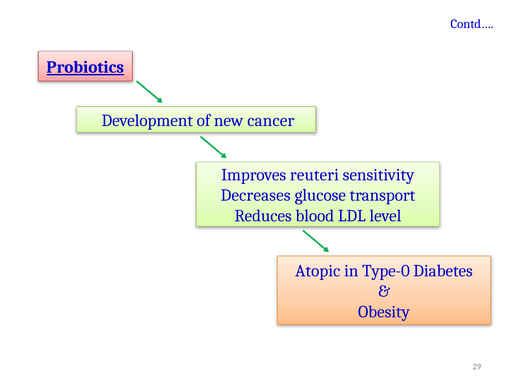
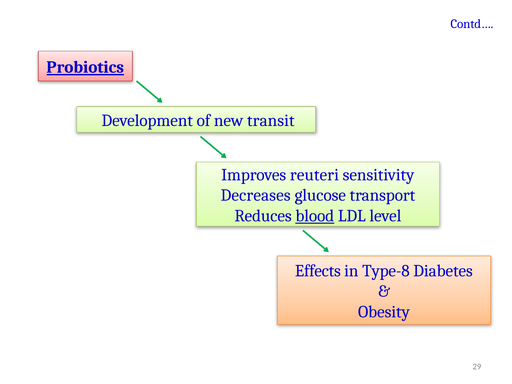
cancer: cancer -> transit (271, 121)
blood underline: none -> present (315, 216)
Atopic: Atopic -> Effects (318, 271)
Type-0: Type-0 -> Type-8 (386, 271)
